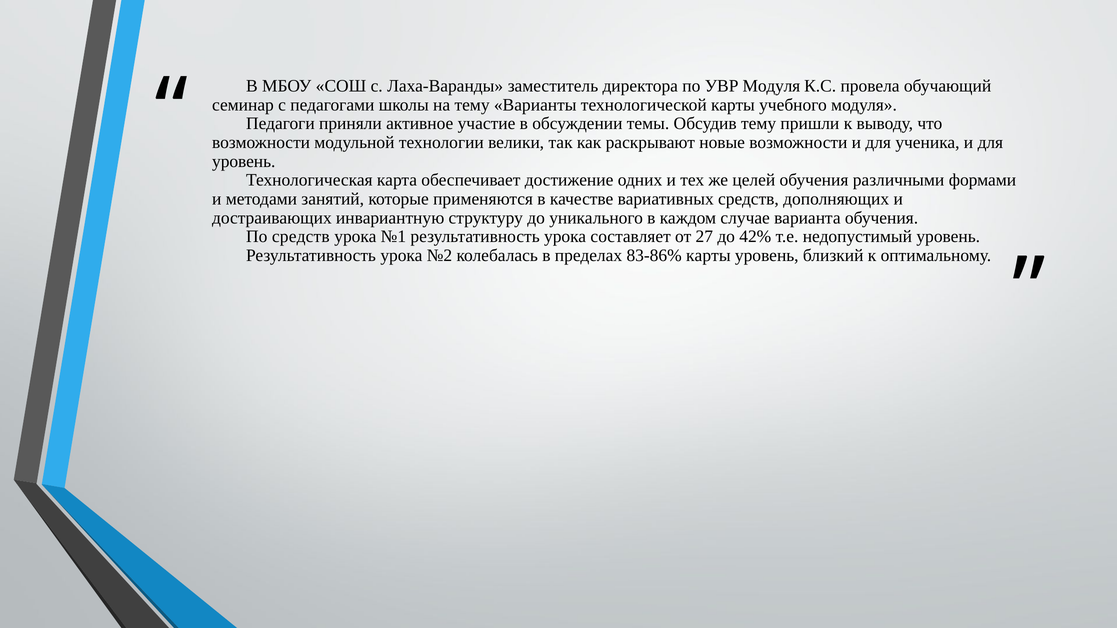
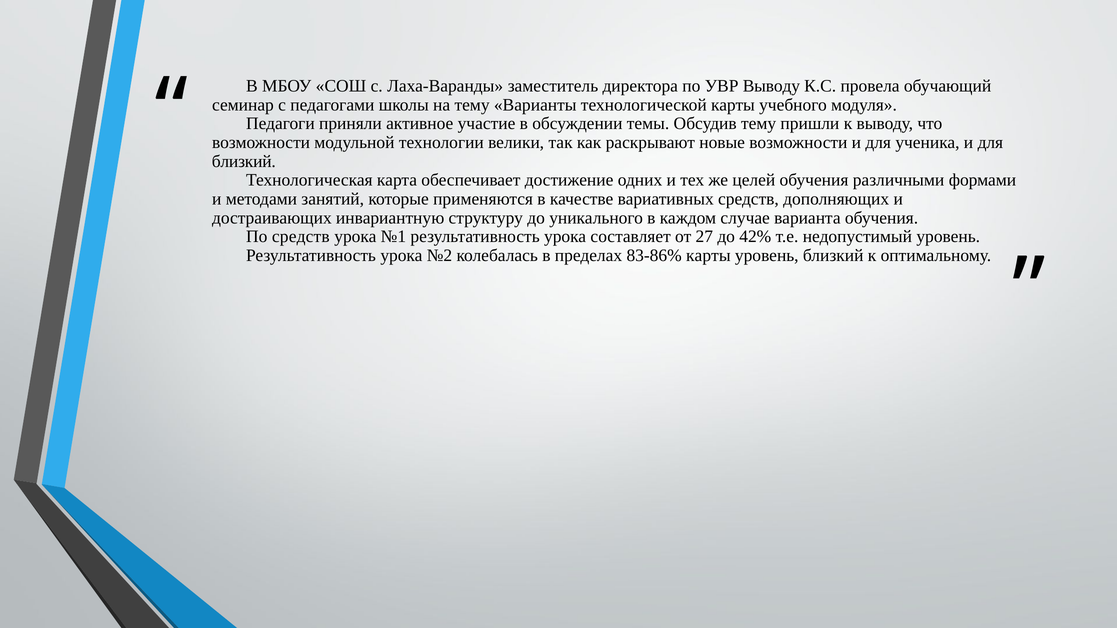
УВР Модуля: Модуля -> Выводу (771, 86)
уровень: уровень -> близкий (244, 161)
